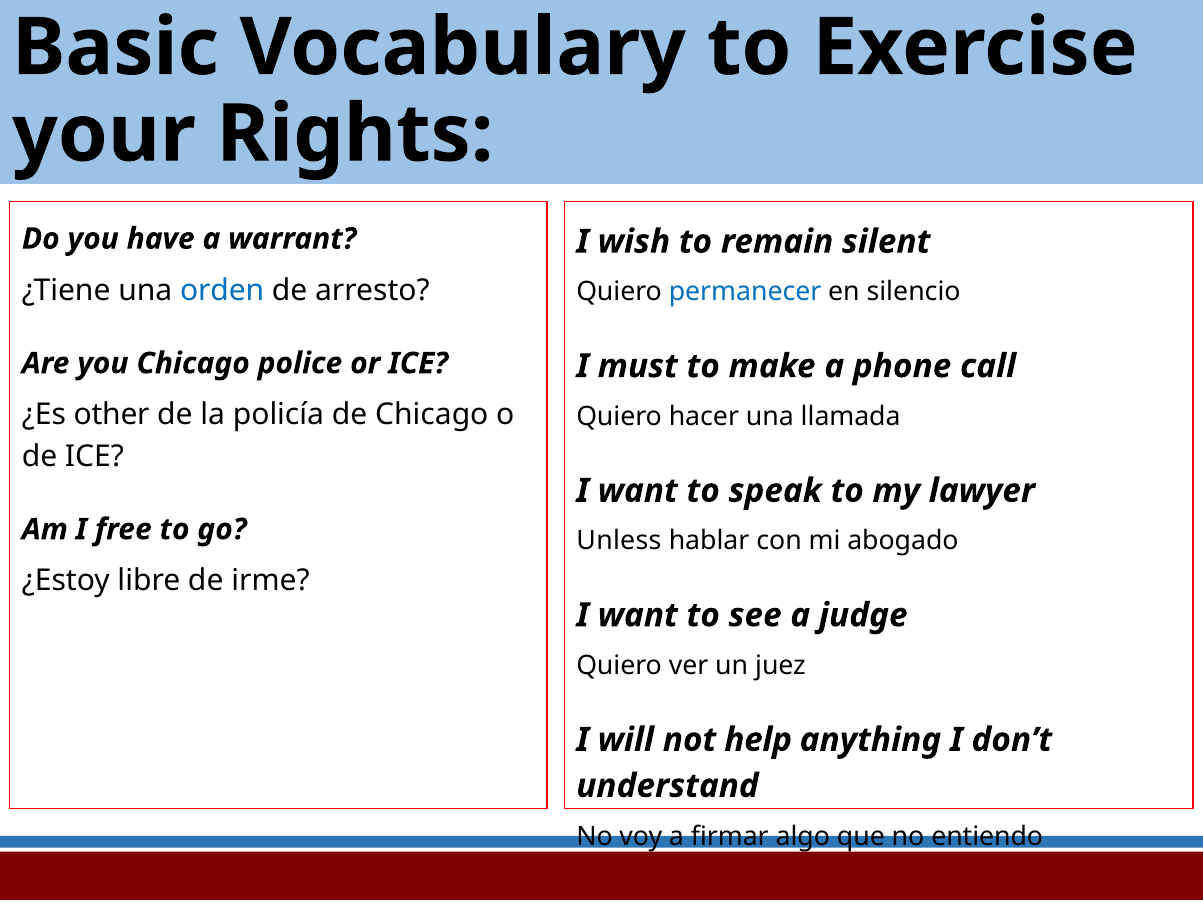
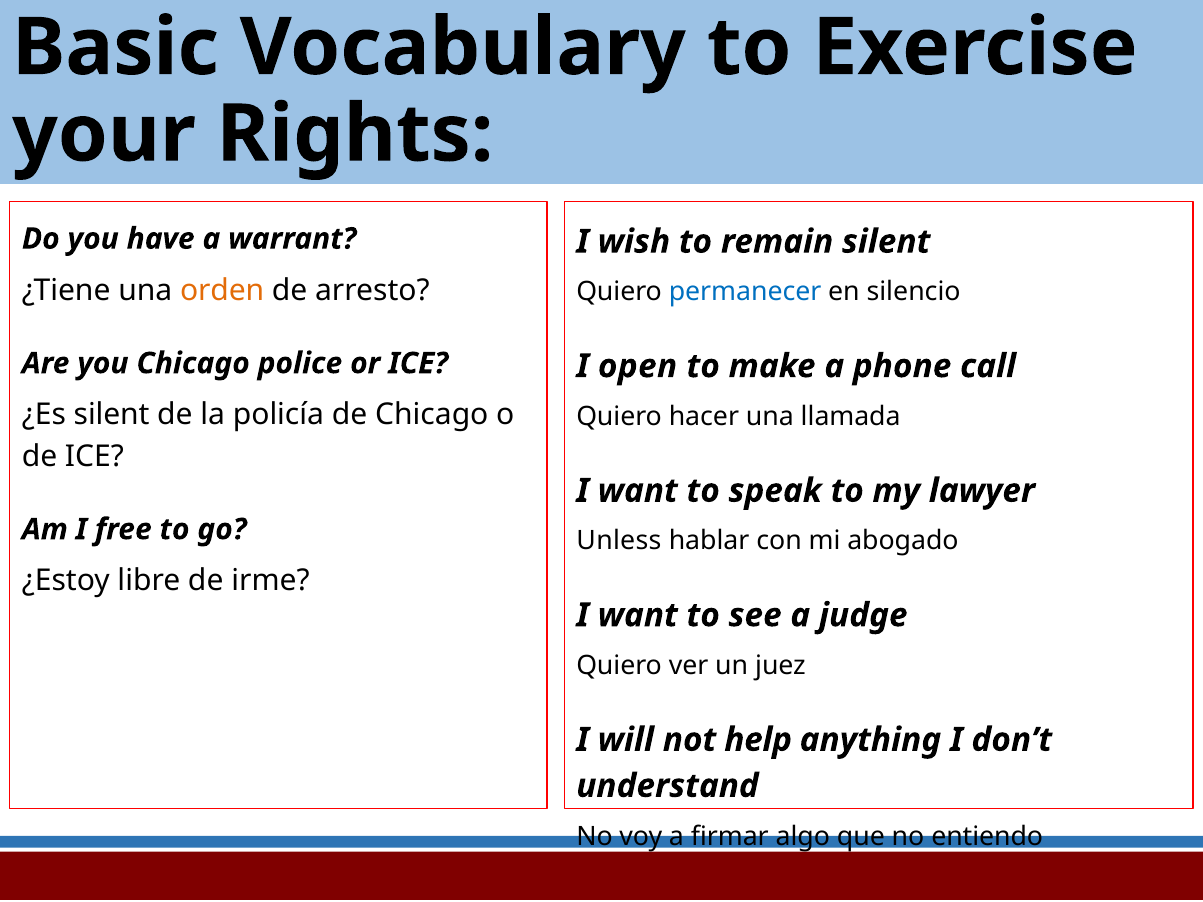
orden colour: blue -> orange (222, 290)
must: must -> open (638, 366)
¿Es other: other -> silent (112, 415)
